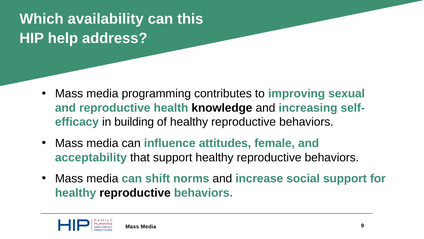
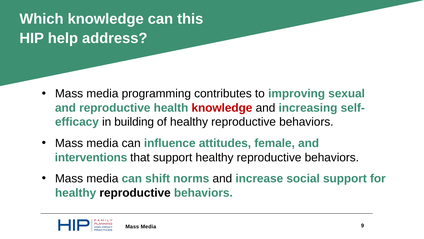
Which availability: availability -> knowledge (106, 19)
knowledge colour: black -> red (222, 108)
acceptability: acceptability -> interventions (91, 157)
